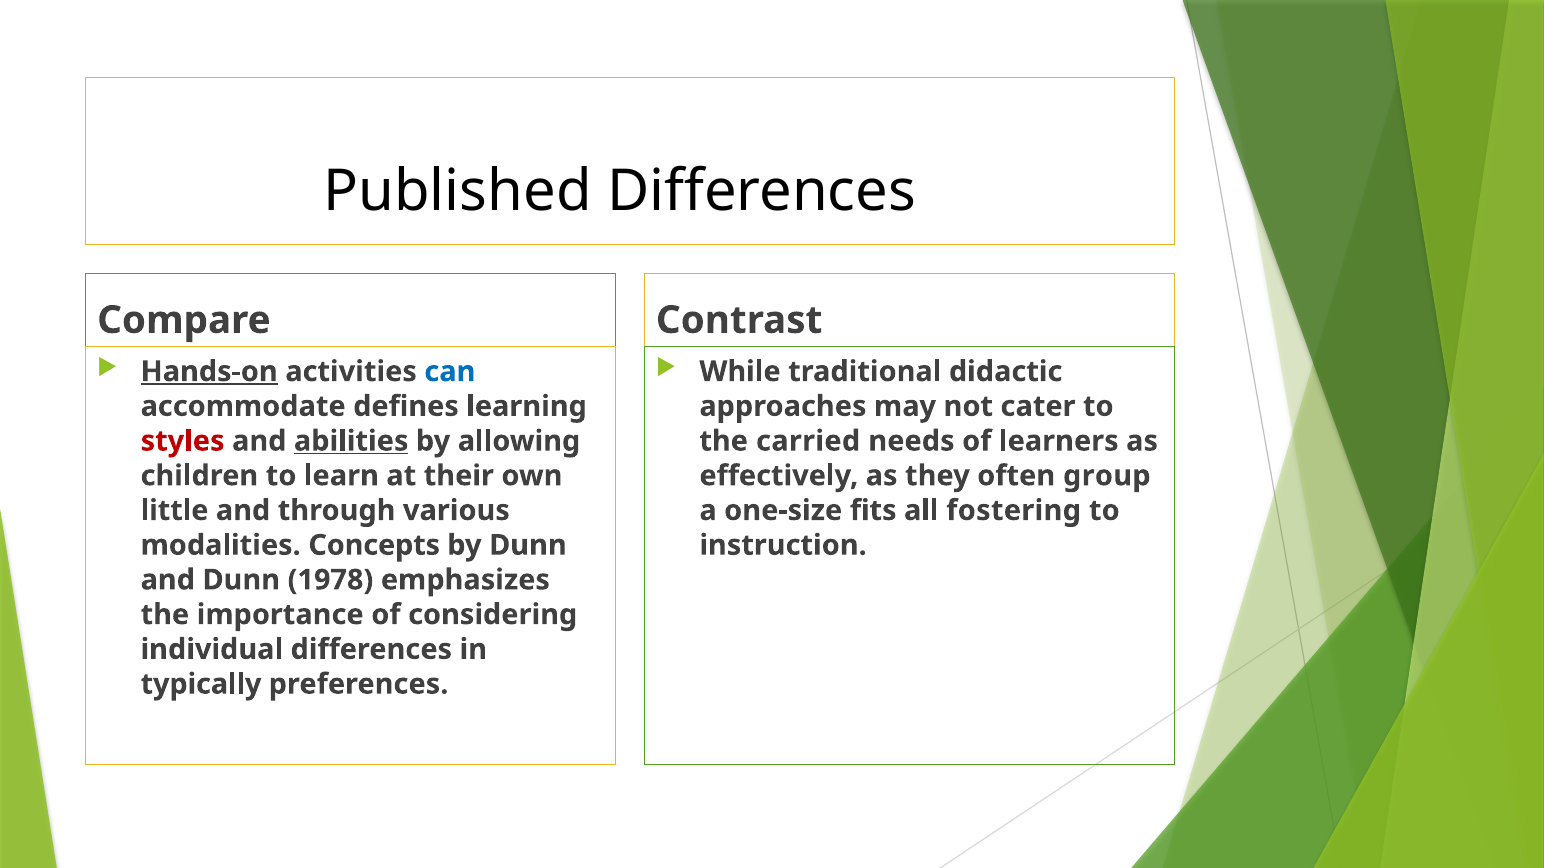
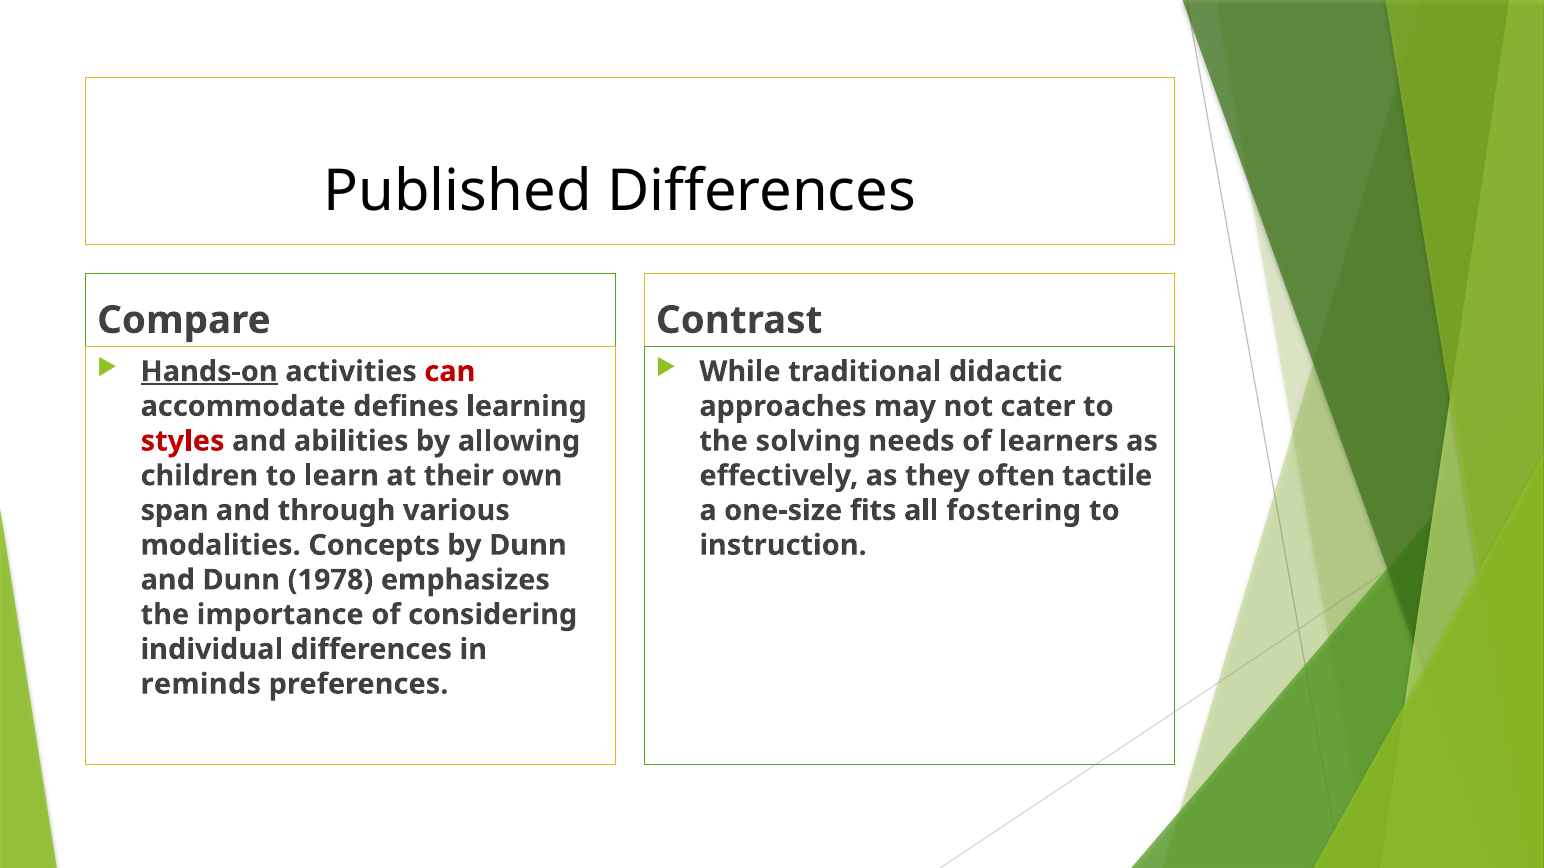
can colour: blue -> red (450, 372)
abilities underline: present -> none (351, 441)
carried: carried -> solving (808, 441)
group: group -> tactile (1107, 476)
little: little -> span (175, 511)
typically: typically -> reminds (201, 684)
